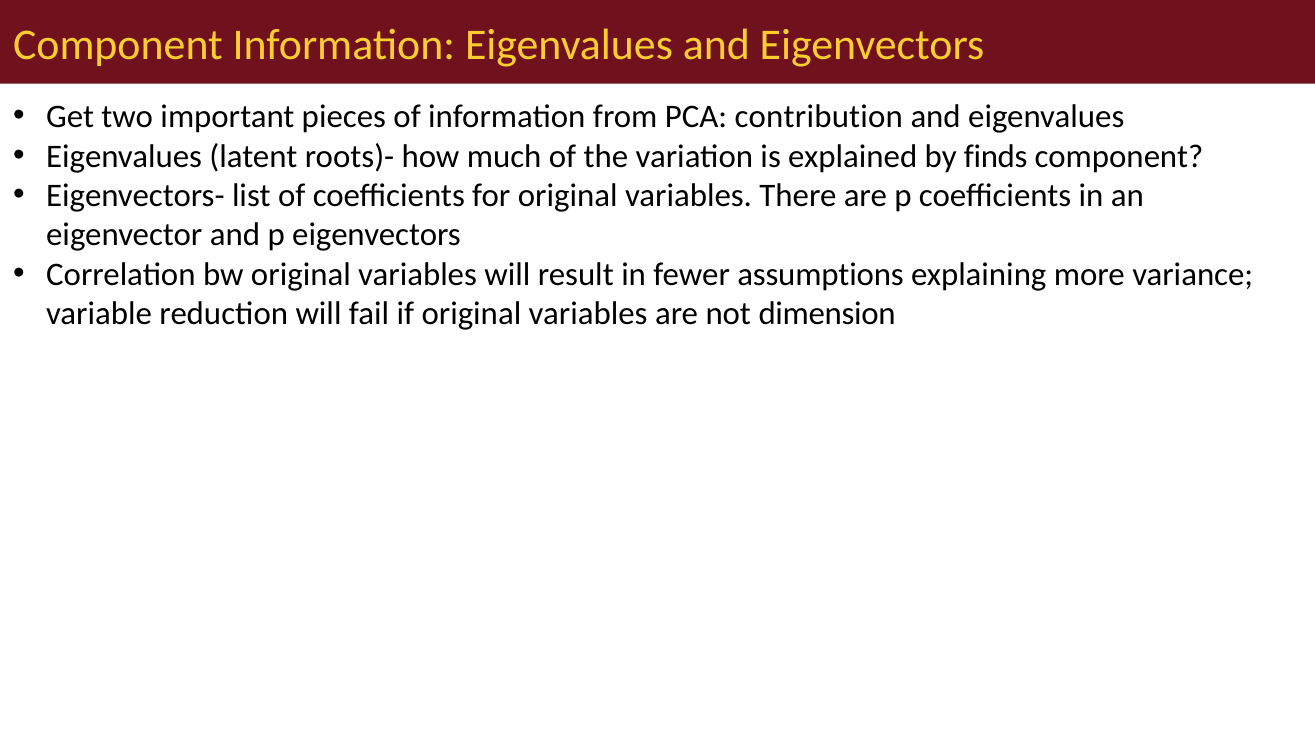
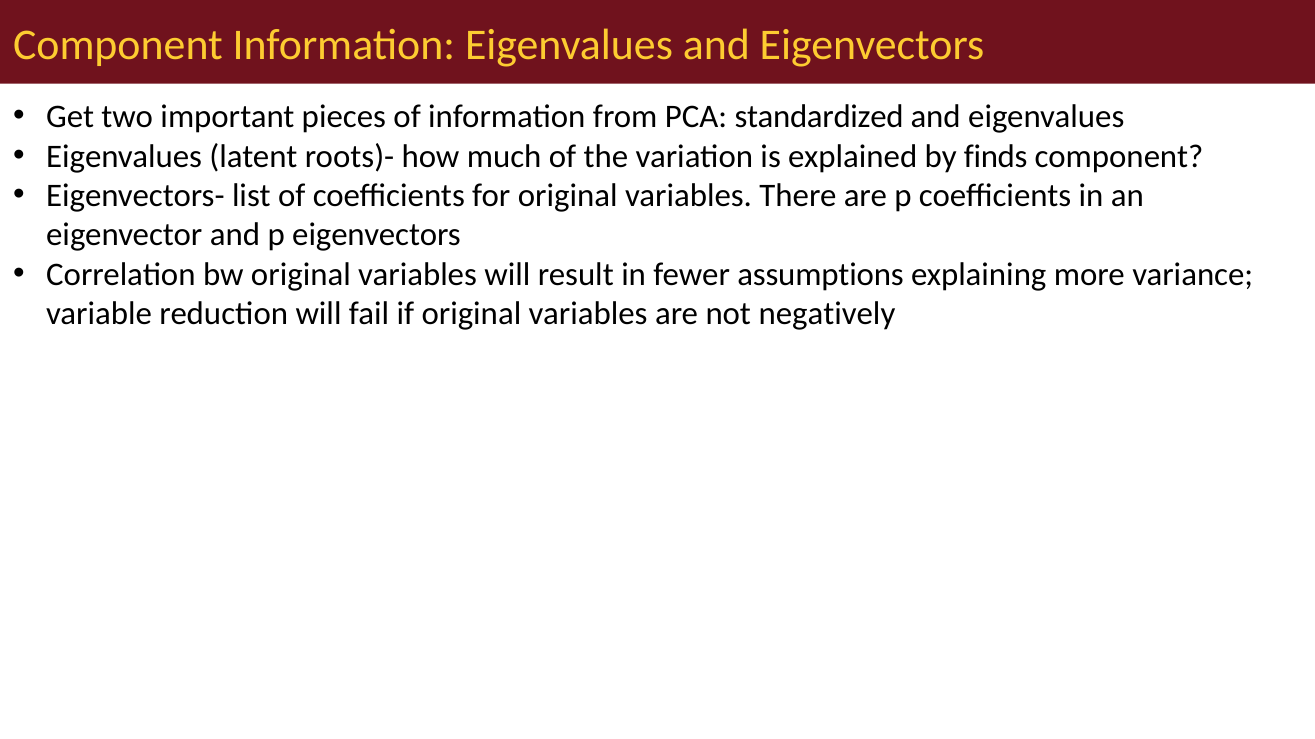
contribution: contribution -> standardized (819, 117)
dimension: dimension -> negatively (827, 314)
